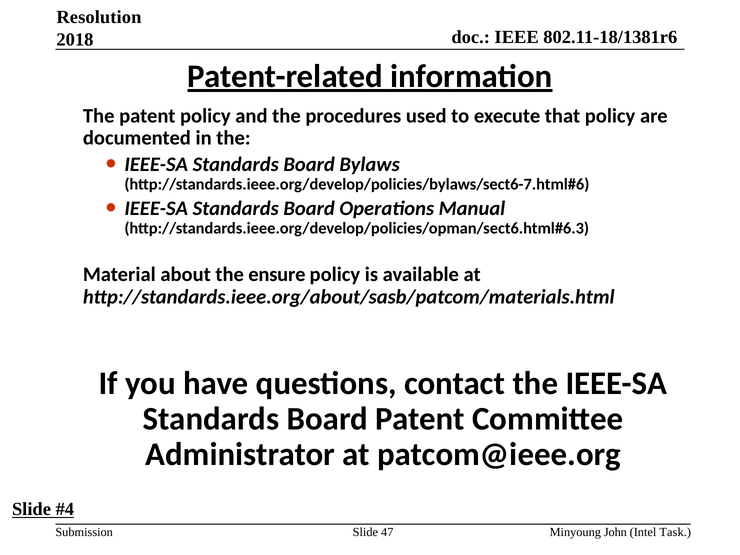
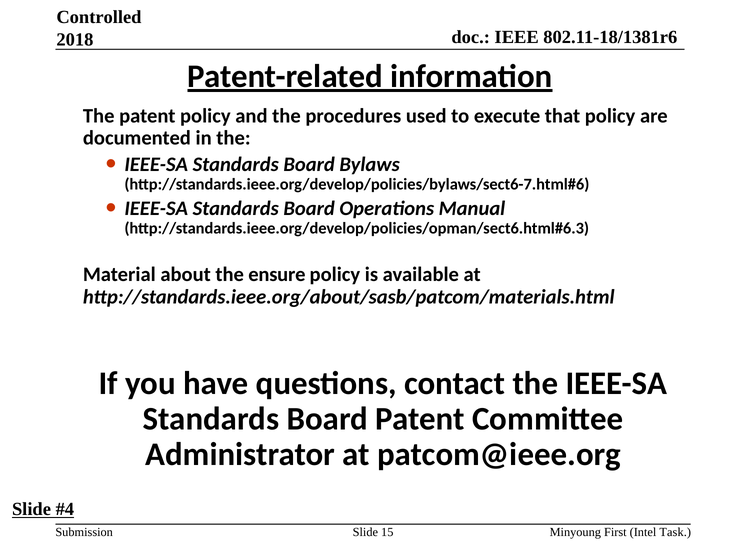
Resolution: Resolution -> Controlled (99, 17)
47: 47 -> 15 (387, 532)
John: John -> First (615, 532)
